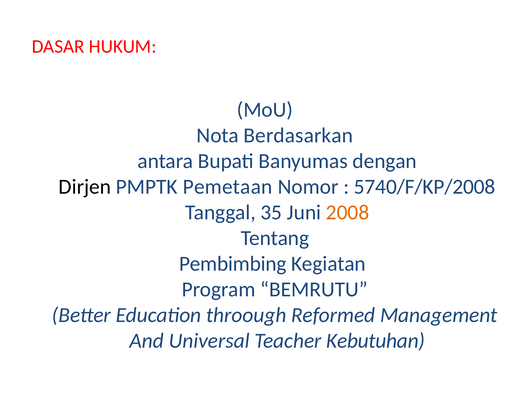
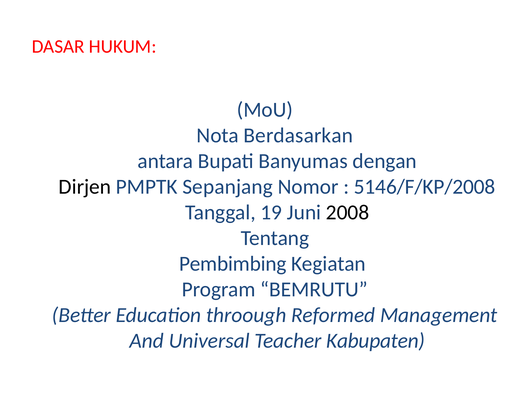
Pemetaan: Pemetaan -> Sepanjang (228, 187)
5740/F/KP/2008: 5740/F/KP/2008 -> 5146/F/KP/2008 (425, 187)
35: 35 -> 19 (271, 212)
2008 colour: orange -> black (348, 212)
Kebutuhan: Kebutuhan -> Kabupaten (376, 340)
